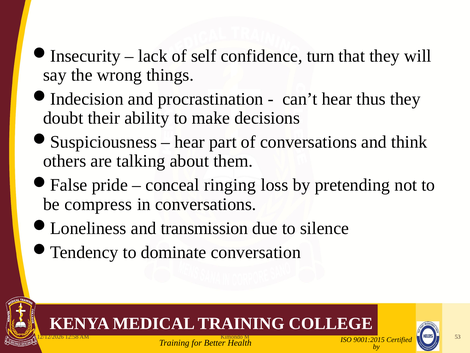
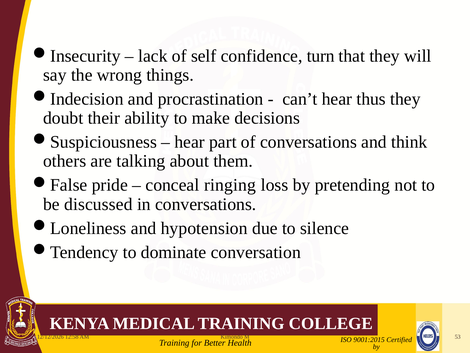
compress: compress -> discussed (98, 204)
transmission: transmission -> hypotension (204, 228)
